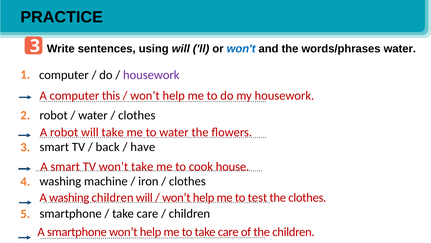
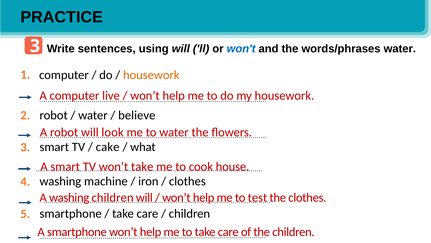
housework colour: purple -> orange (151, 75)
this: this -> live (111, 95)
clothes: clothes -> believe (137, 115)
will take: take -> look (113, 132)
back: back -> cake (108, 147)
have: have -> what (143, 147)
